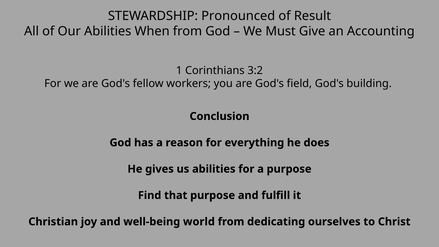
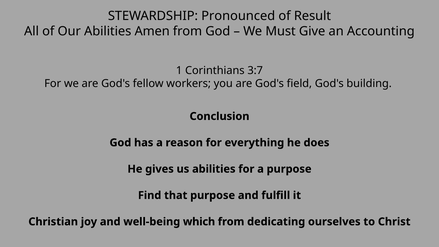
When: When -> Amen (152, 31)
3:2: 3:2 -> 3:7 (255, 70)
world: world -> which (199, 222)
